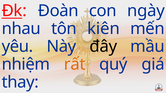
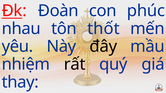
ngày: ngày -> phúc (146, 11)
kiên: kiên -> thốt (103, 29)
rất colour: orange -> black (75, 65)
